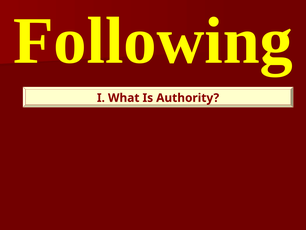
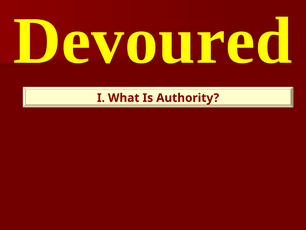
Following: Following -> Devoured (153, 41)
